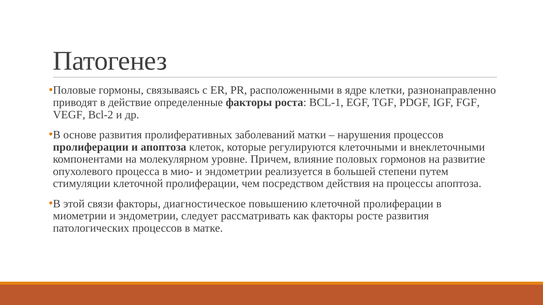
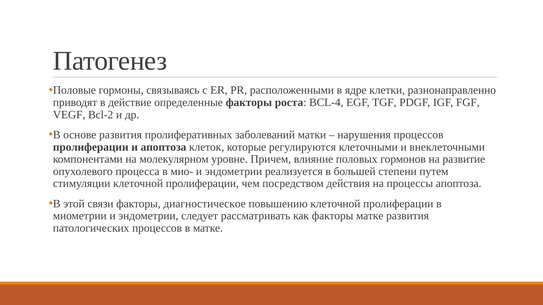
BCL-1: BCL-1 -> BCL-4 (326, 103)
факторы росте: росте -> матке (370, 216)
